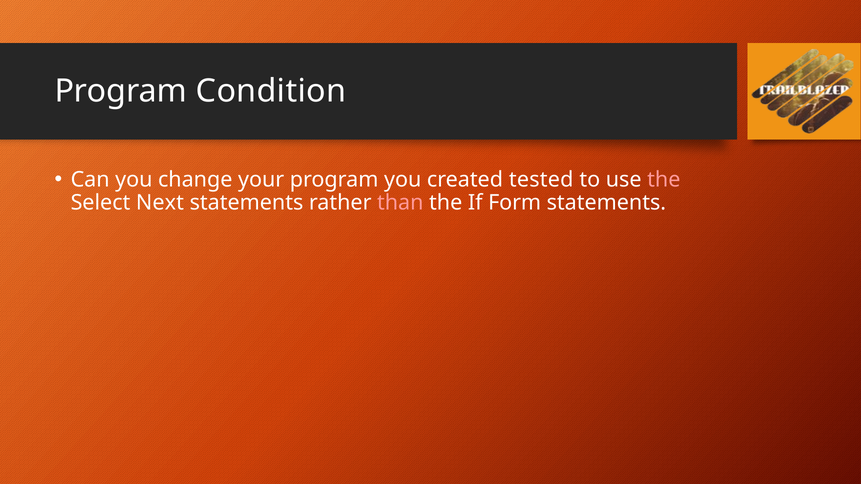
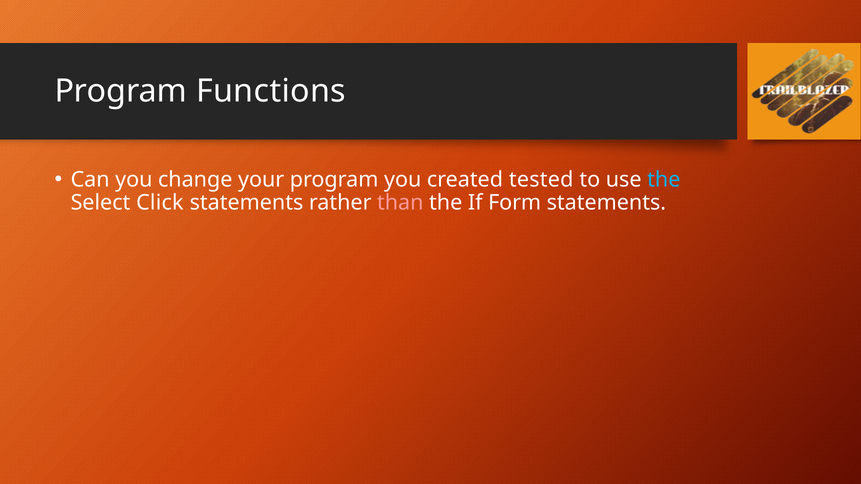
Condition: Condition -> Functions (271, 91)
the colour: pink -> light blue (664, 180)
Next: Next -> Click (160, 203)
